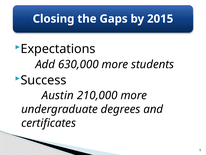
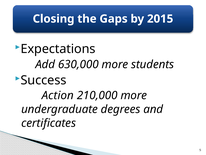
Austin: Austin -> Action (58, 95)
